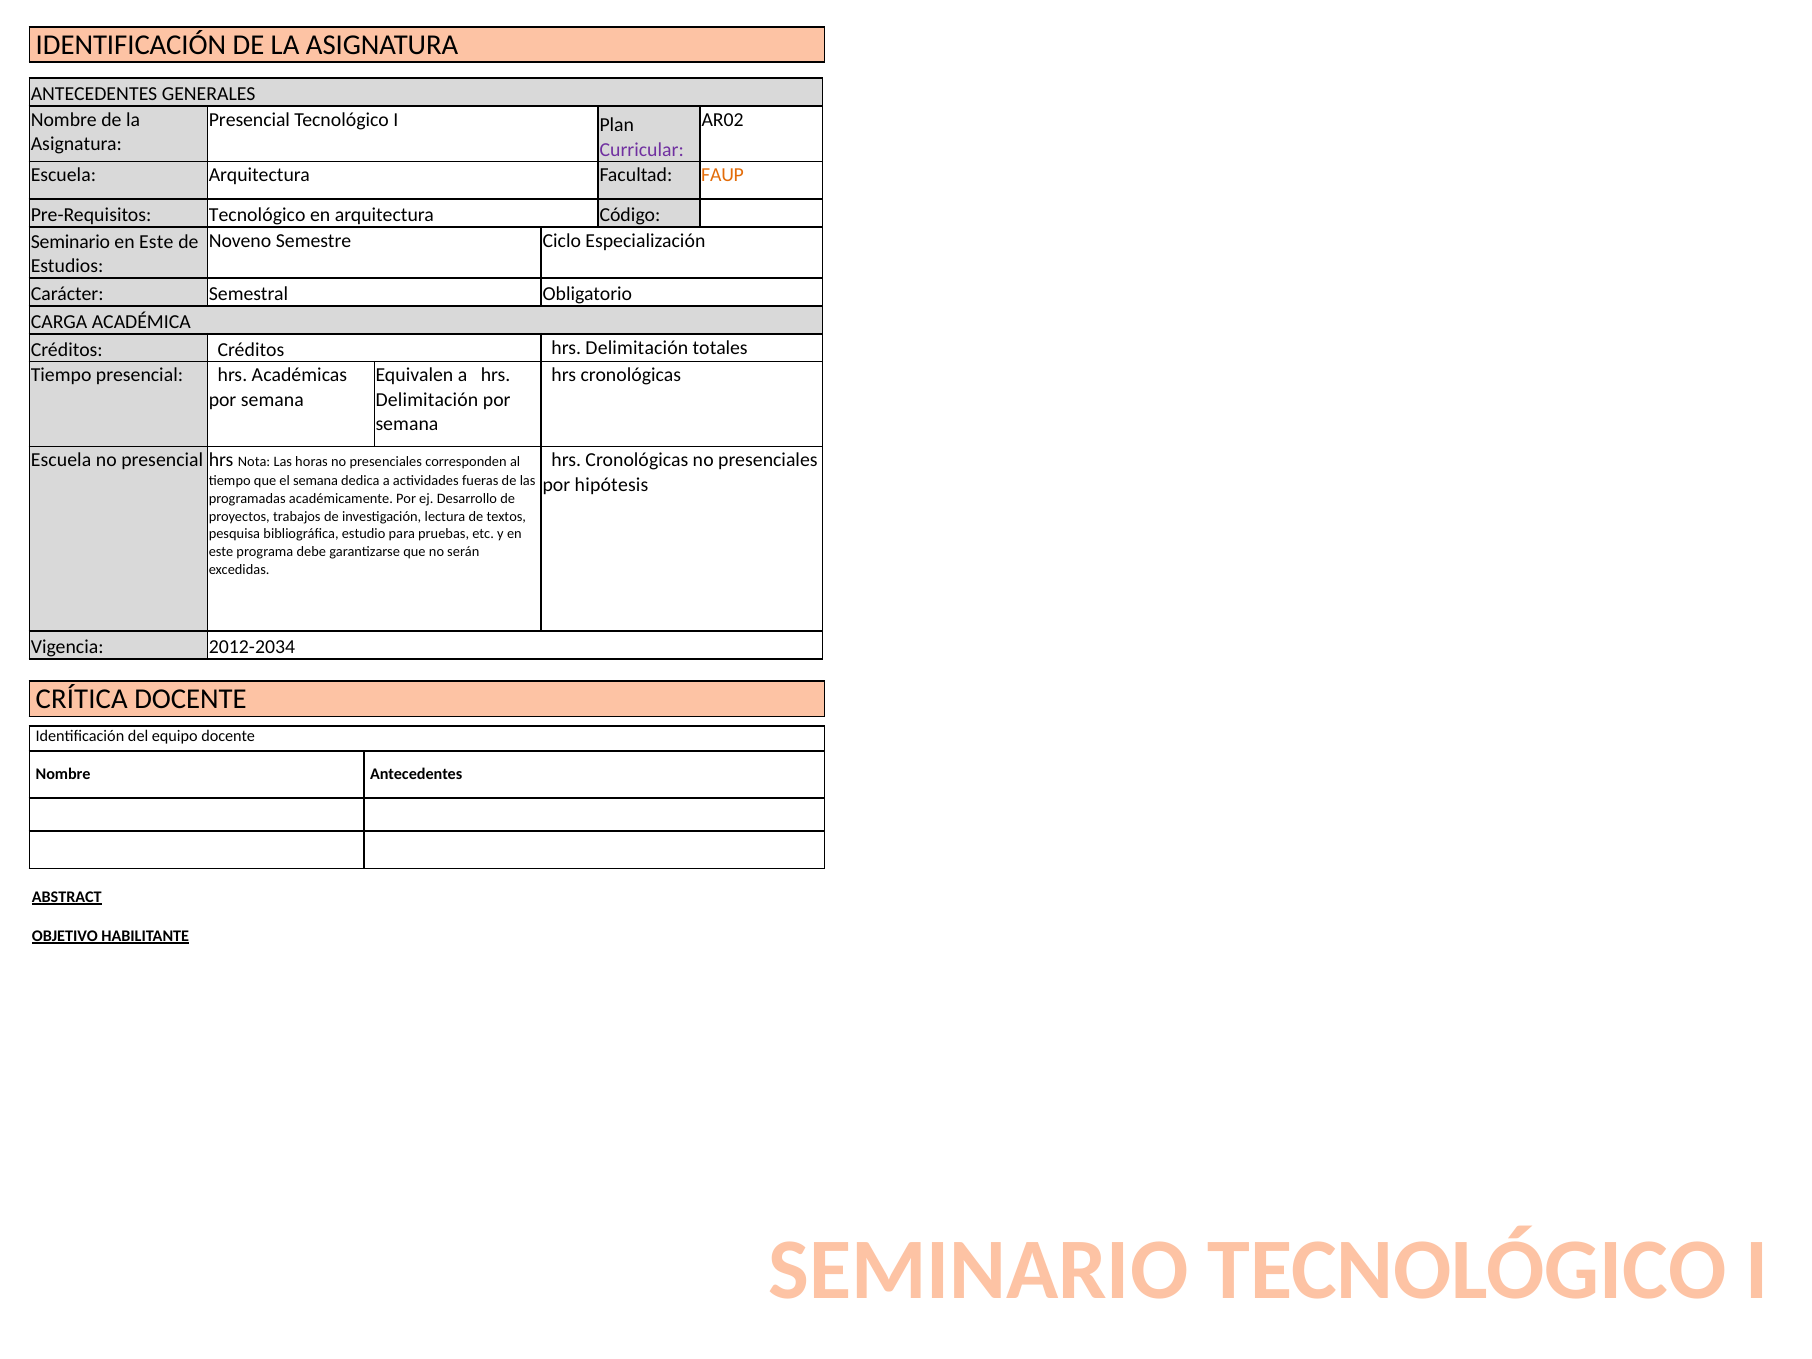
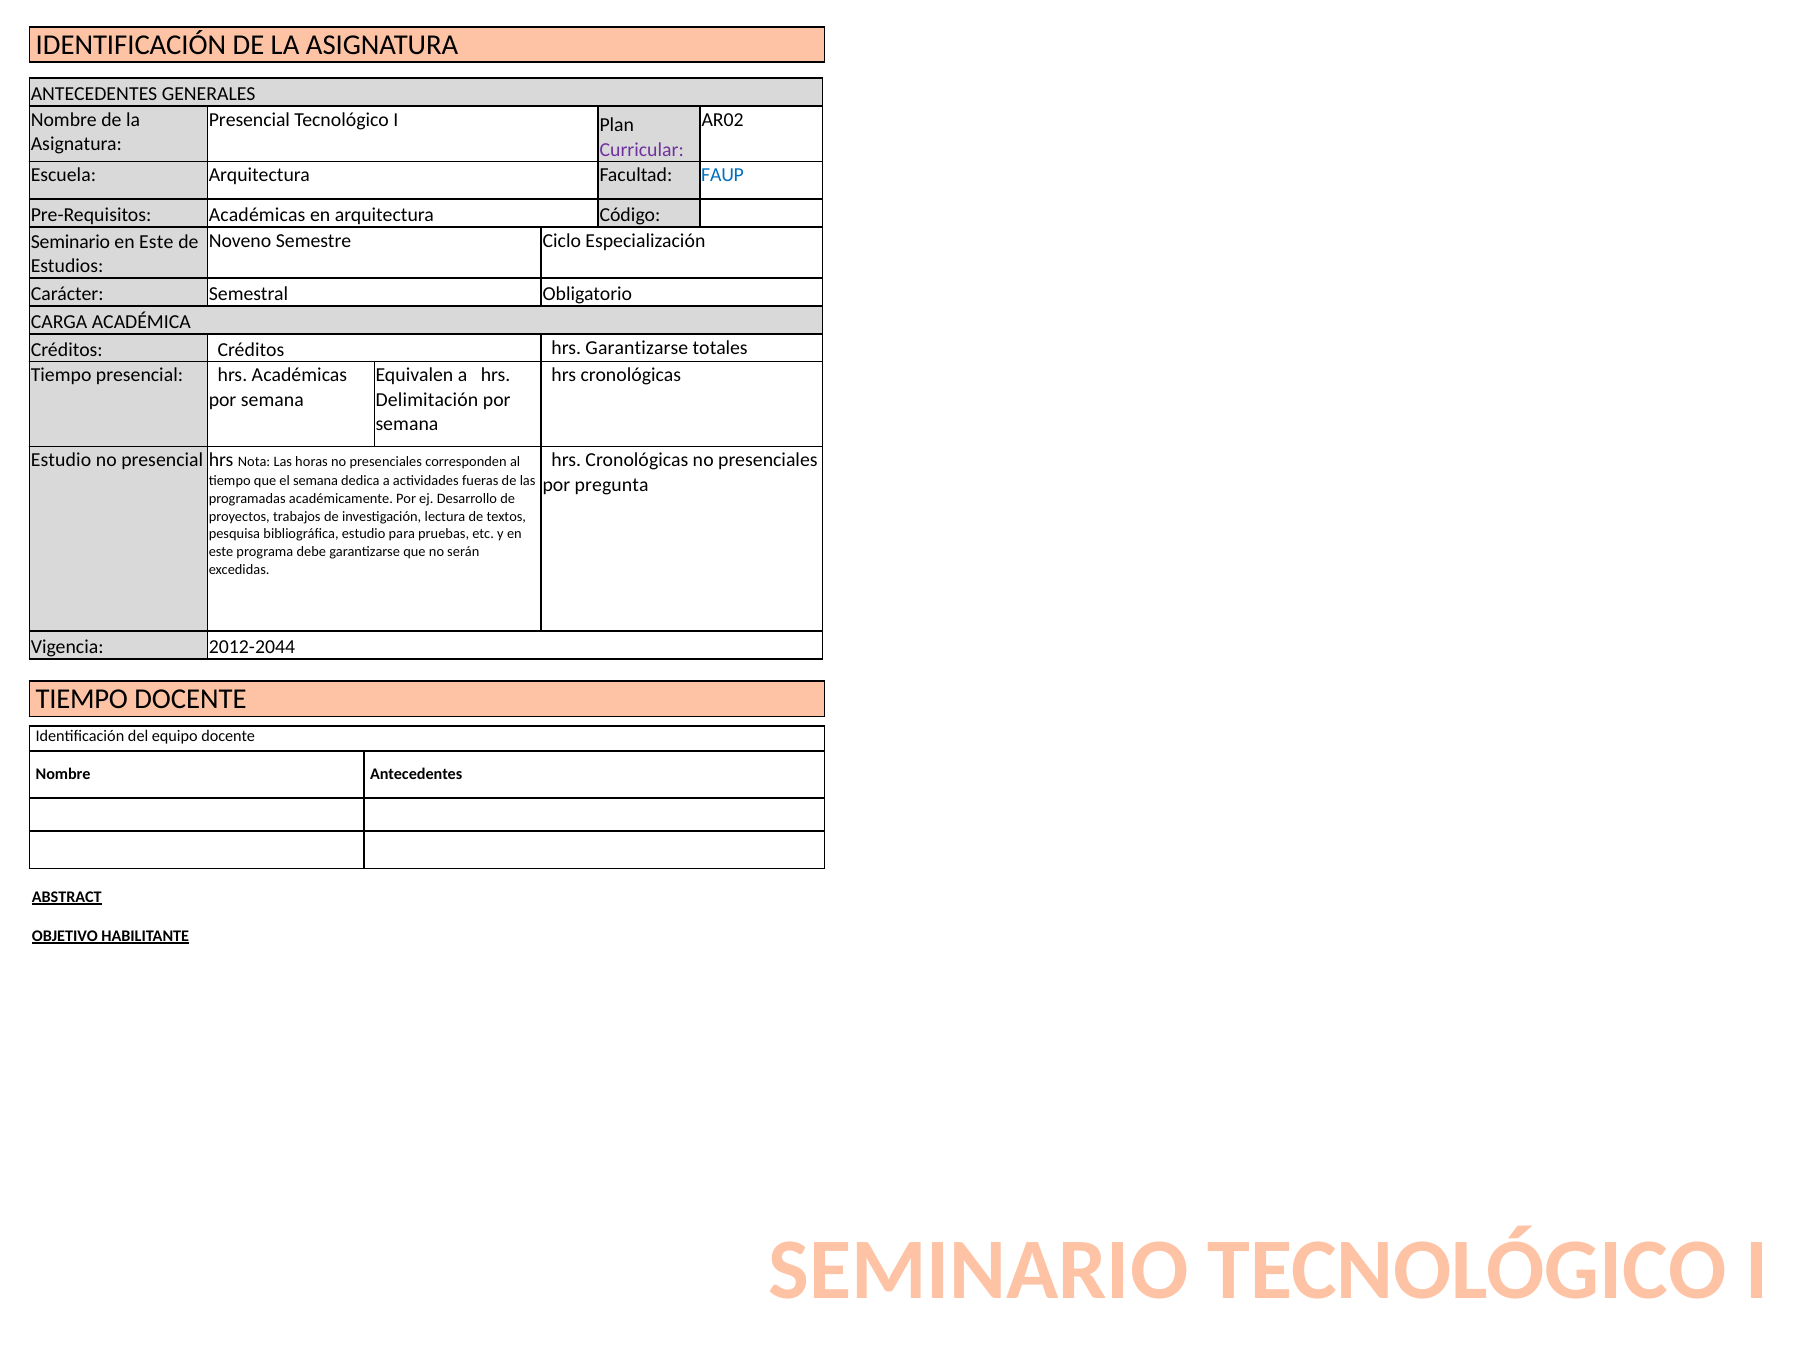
FAUP colour: orange -> blue (723, 175)
Pre-Requisitos Tecnológico: Tecnológico -> Académicas (257, 215)
Créditos hrs Delimitación: Delimitación -> Garantizarse (637, 348)
Escuela: Escuela -> Estudio (61, 460)
hipótesis: hipótesis -> pregunta (612, 485)
2012-2034: 2012-2034 -> 2012-2044 (252, 647)
CRÍTICA: CRÍTICA -> TIEMPO (82, 699)
